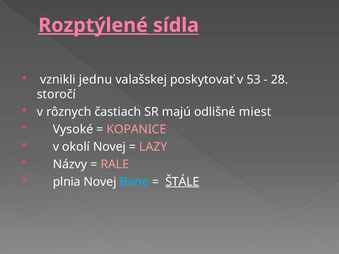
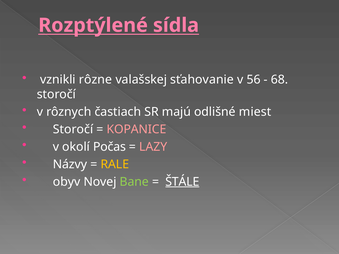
Rozptýlené underline: present -> none (93, 25)
jednu: jednu -> rôzne (95, 80)
poskytovať: poskytovať -> sťahovanie (202, 80)
53: 53 -> 56 (254, 80)
28: 28 -> 68 (279, 80)
Vysoké: Vysoké -> Storočí (73, 129)
okolí Novej: Novej -> Počas (109, 147)
RALE colour: pink -> yellow (115, 164)
plnia: plnia -> obyv (67, 182)
Bane colour: light blue -> light green (134, 182)
